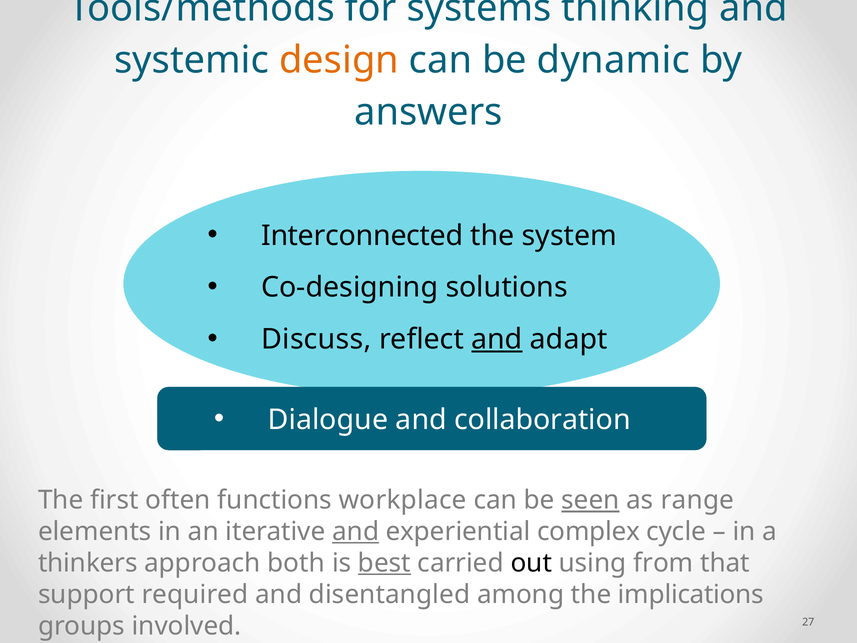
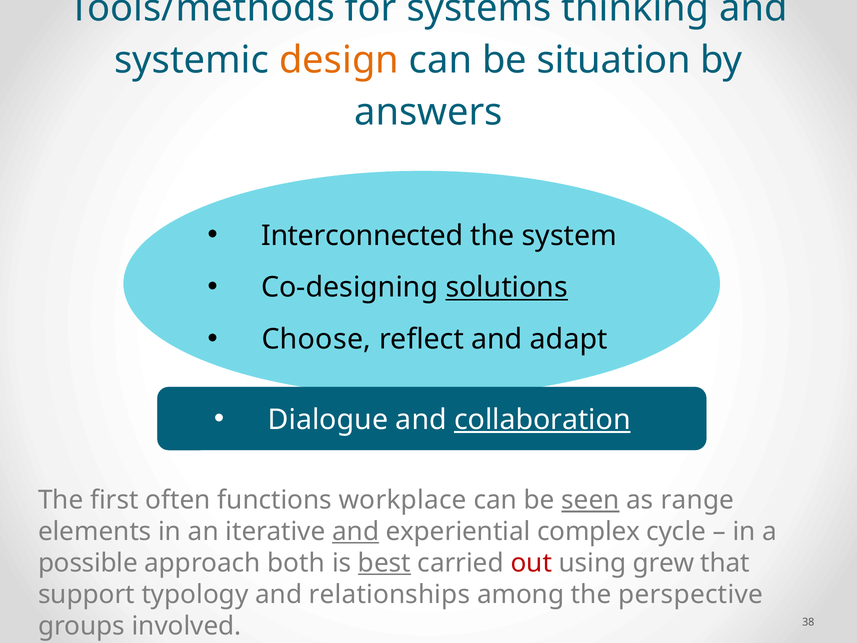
dynamic: dynamic -> situation (614, 60)
solutions underline: none -> present (507, 287)
Discuss: Discuss -> Choose (316, 339)
and underline: present -> none (497, 339)
collaboration underline: none -> present (542, 419)
thinkers: thinkers -> possible (88, 563)
out colour: black -> red (531, 563)
from: from -> grew (663, 563)
required: required -> typology (195, 594)
disentangled: disentangled -> relationships (389, 594)
implications: implications -> perspective (691, 594)
27: 27 -> 38 (808, 622)
